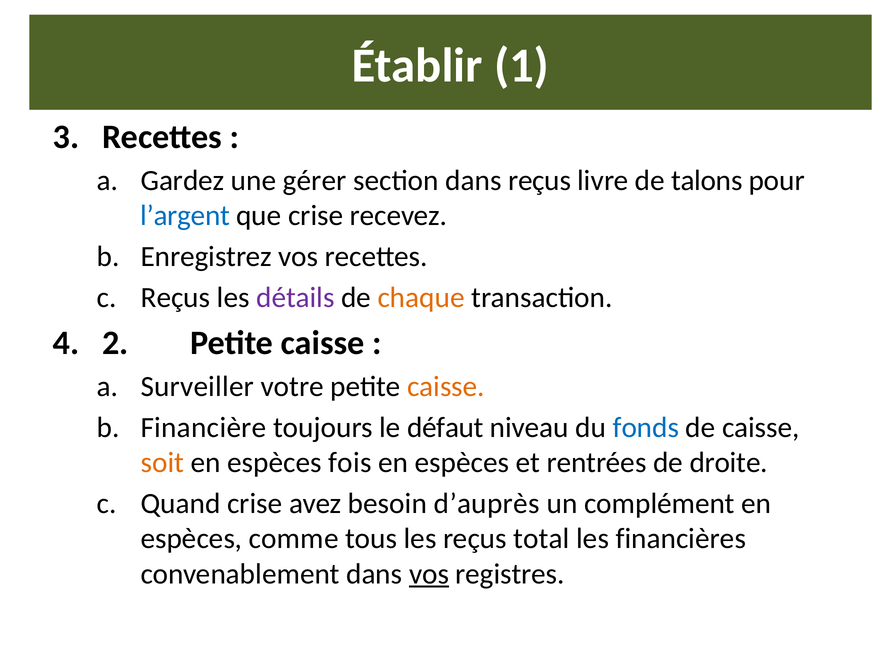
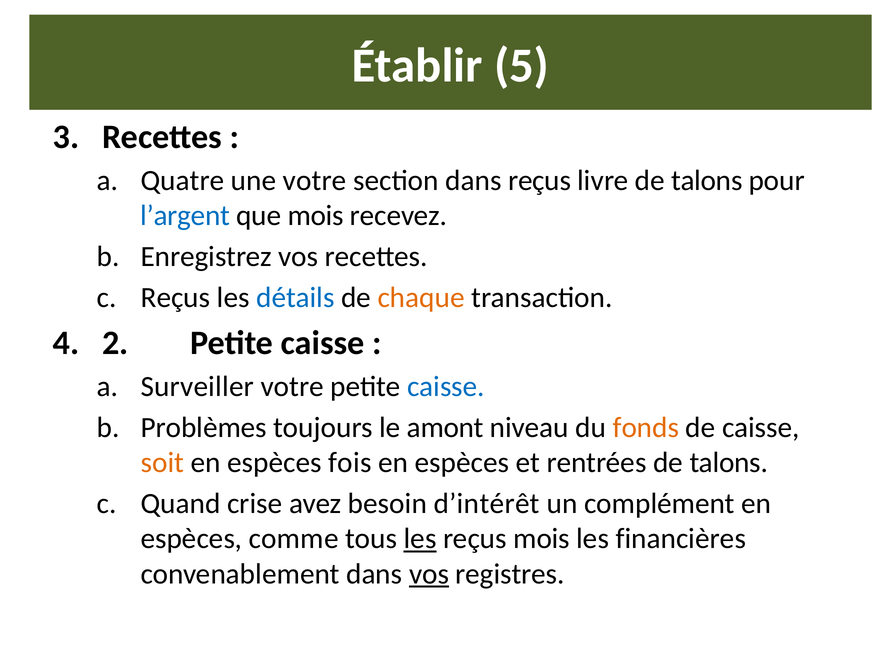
1: 1 -> 5 (522, 66)
Gardez: Gardez -> Quatre (182, 181)
une gérer: gérer -> votre (315, 181)
que crise: crise -> mois (316, 216)
détails colour: purple -> blue (295, 298)
caisse colour: orange -> blue (446, 387)
Financière: Financière -> Problèmes (204, 428)
défaut: défaut -> amont (445, 428)
fonds colour: blue -> orange (646, 428)
rentrées de droite: droite -> talons (729, 463)
d’auprès: d’auprès -> d’intérêt (487, 504)
les underline: none -> present (420, 539)
reçus total: total -> mois (542, 539)
